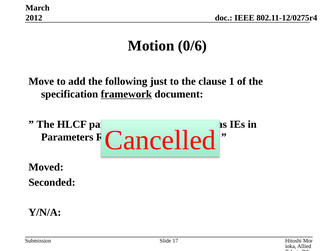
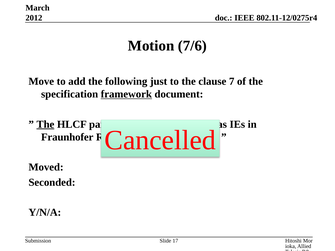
0/6: 0/6 -> 7/6 (192, 46)
1: 1 -> 7 (232, 81)
The underline: none -> present (45, 124)
Parameters: Parameters -> Fraunhofer (67, 137)
